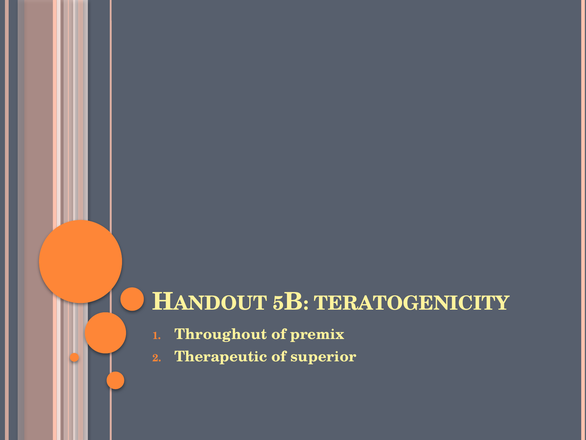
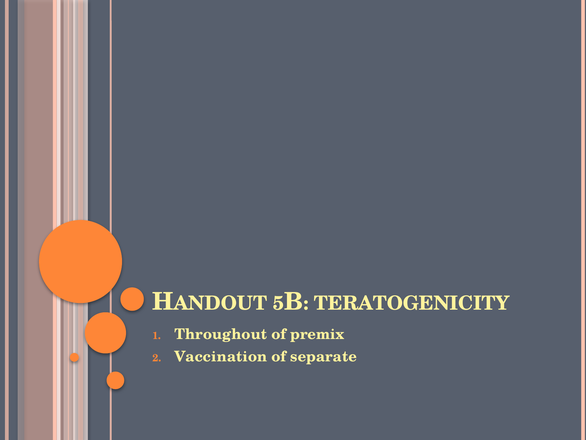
Therapeutic: Therapeutic -> Vaccination (221, 356)
superior: superior -> separate (324, 356)
